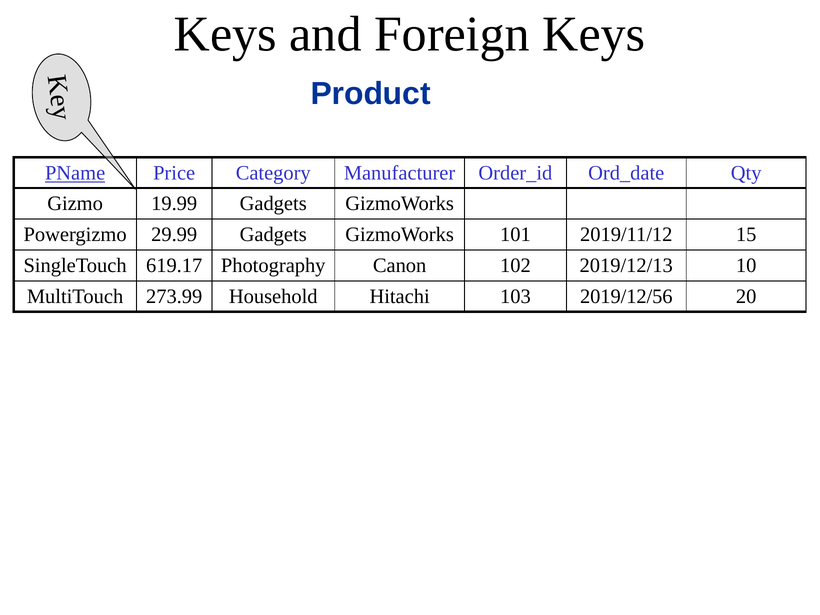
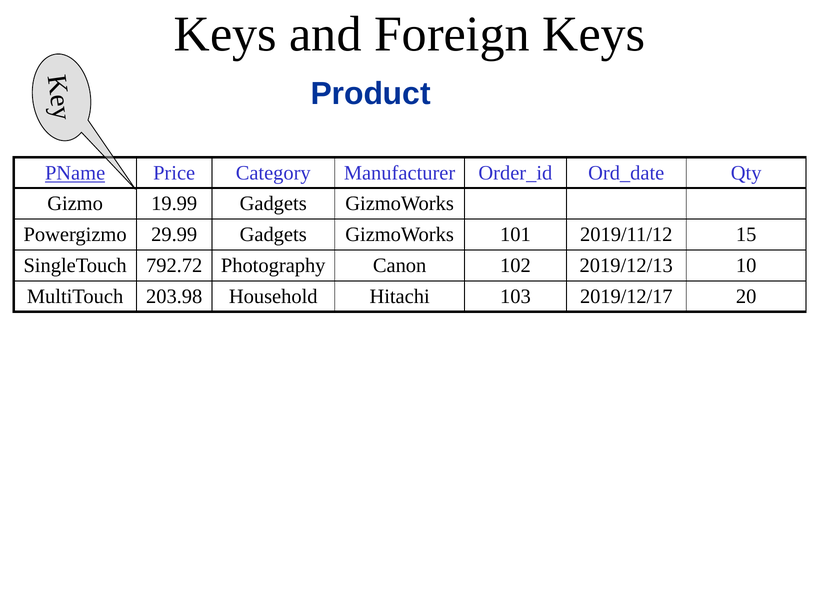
619.17: 619.17 -> 792.72 (174, 266)
273.99: 273.99 -> 203.98 (174, 297)
2019/12/56: 2019/12/56 -> 2019/12/17 (626, 297)
